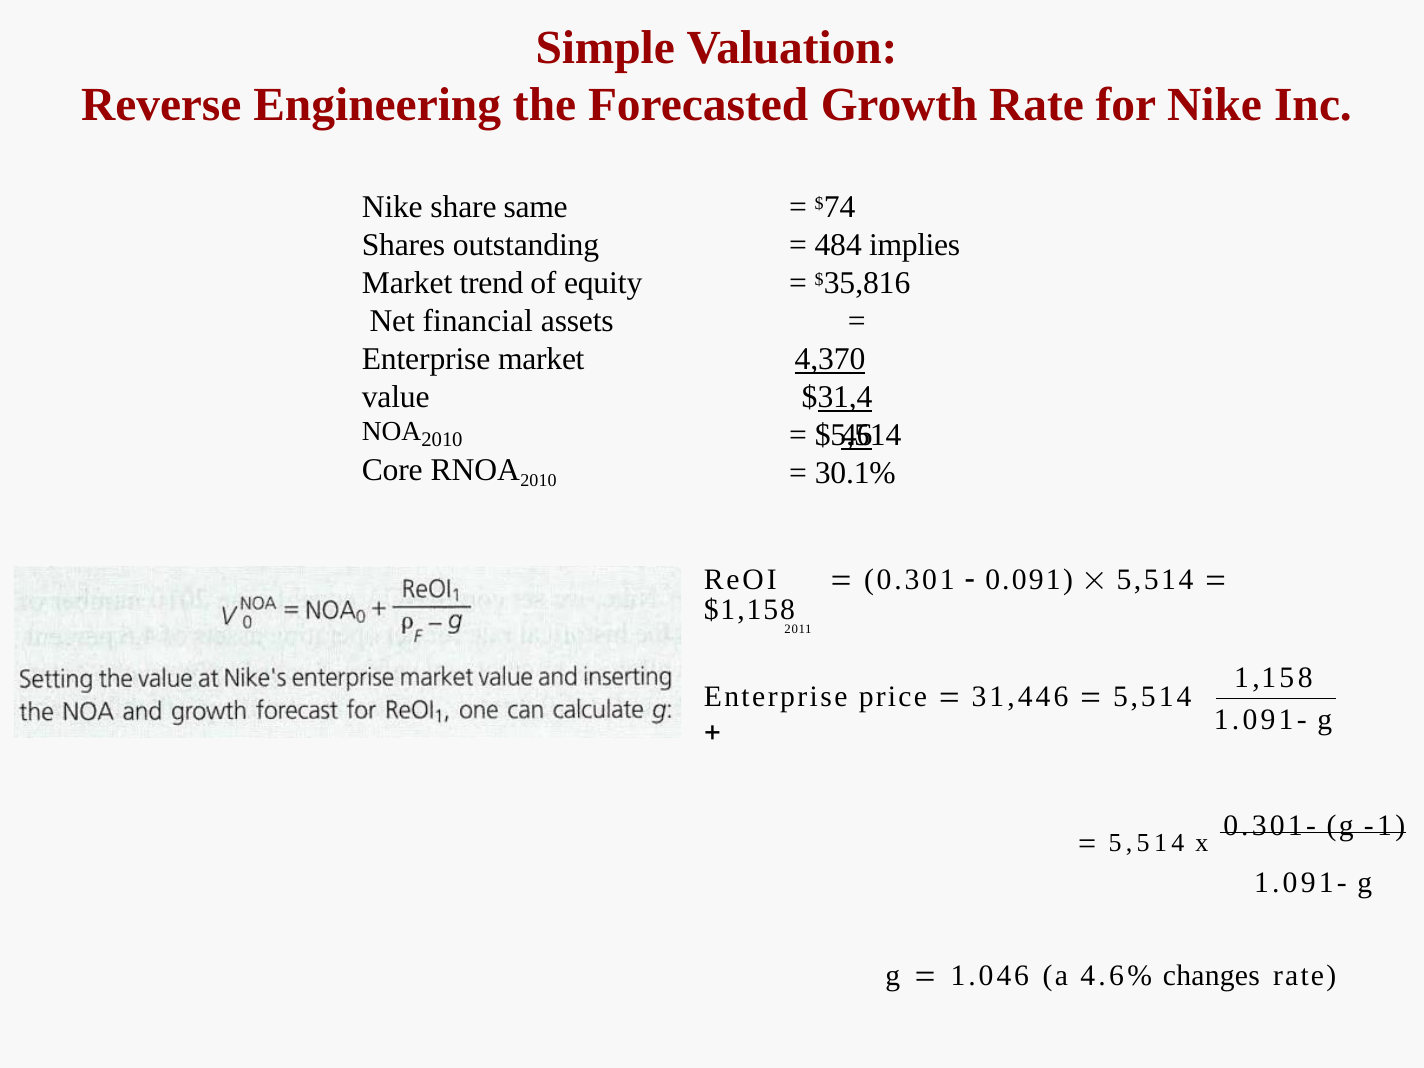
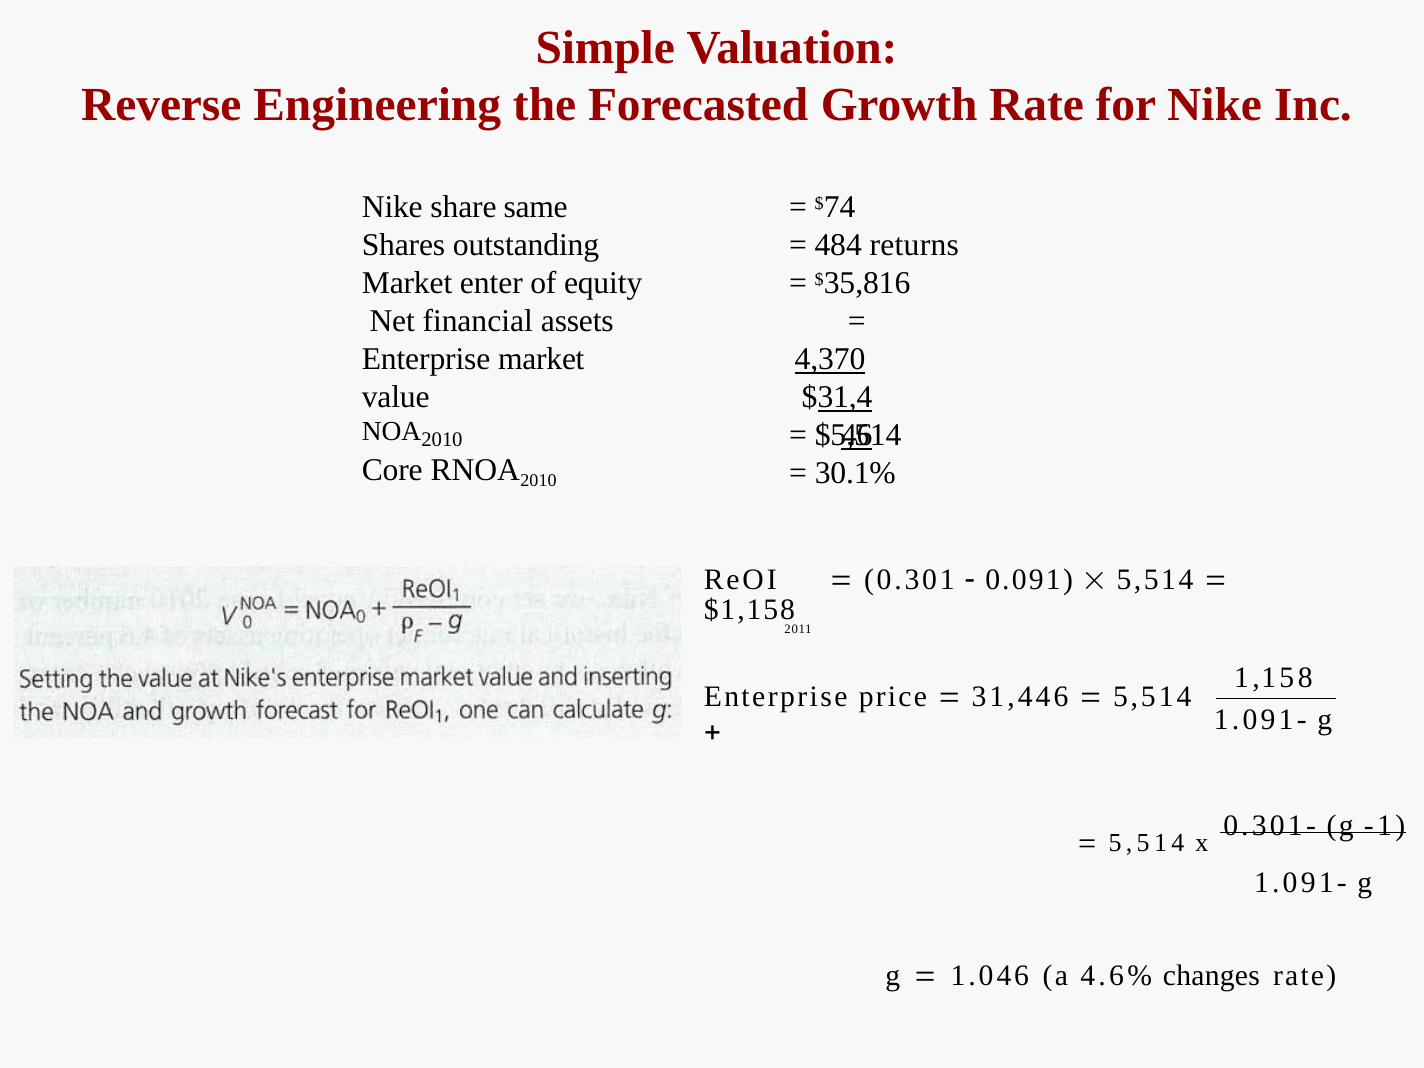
implies: implies -> returns (914, 245)
trend: trend -> enter (491, 283)
